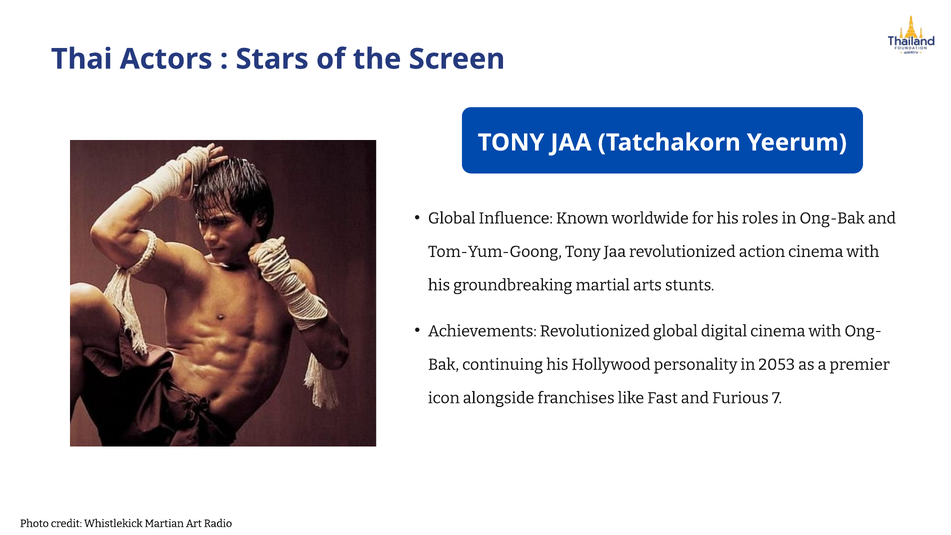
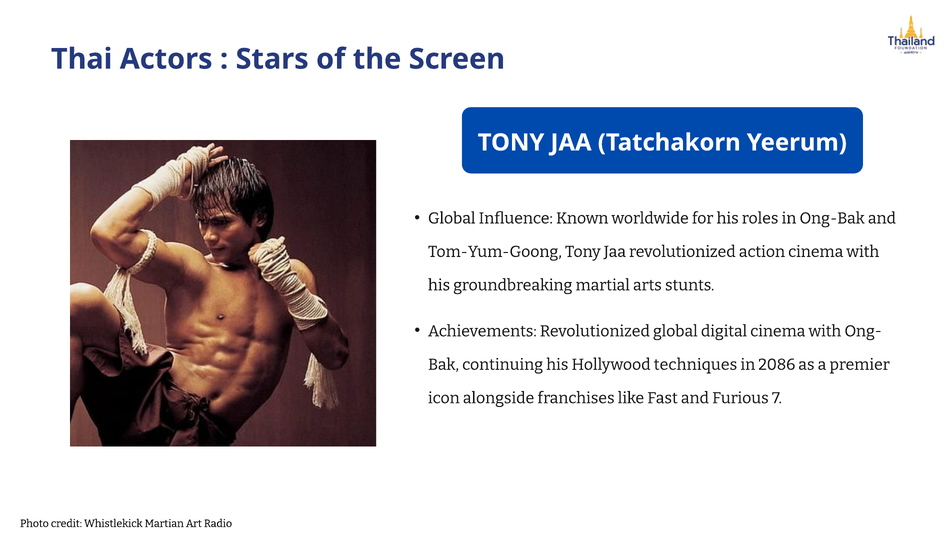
personality: personality -> techniques (695, 365)
2053: 2053 -> 2086 (777, 365)
